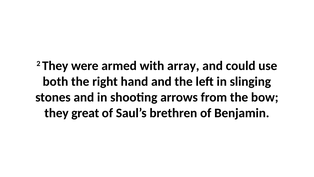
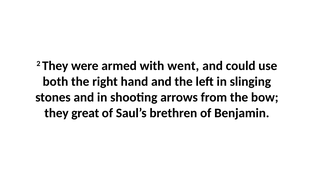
array: array -> went (183, 66)
